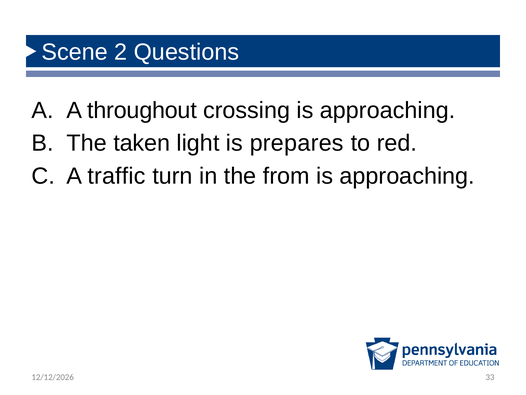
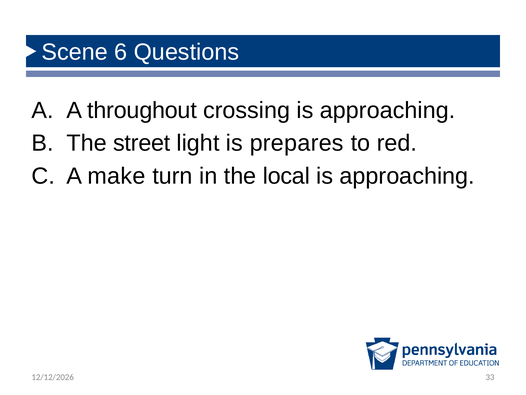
2: 2 -> 6 (121, 52)
taken: taken -> street (142, 143)
traffic: traffic -> make (117, 176)
from: from -> local (286, 176)
